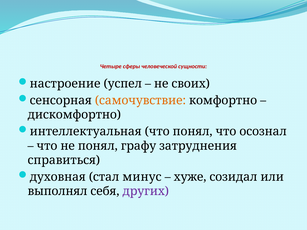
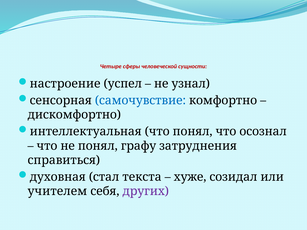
своих: своих -> узнал (191, 84)
самочувствие colour: orange -> blue (140, 101)
минус: минус -> текста (142, 177)
выполнял: выполнял -> учителем (57, 191)
